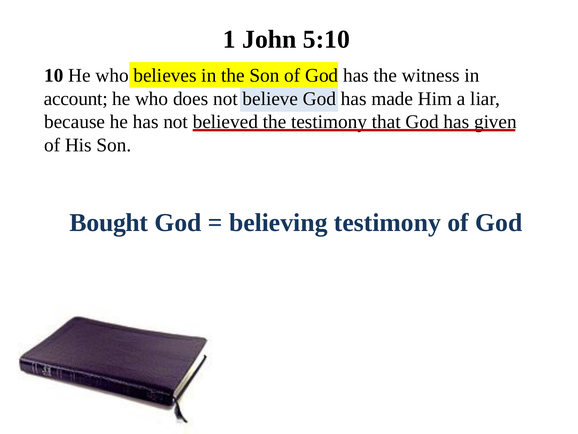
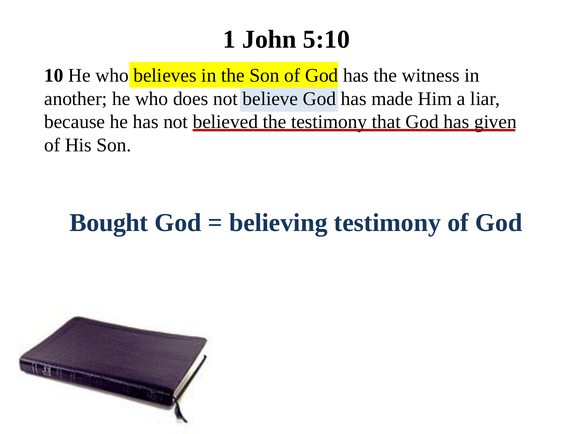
account: account -> another (76, 99)
